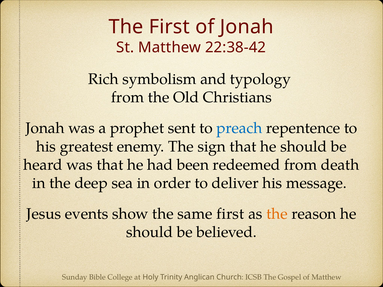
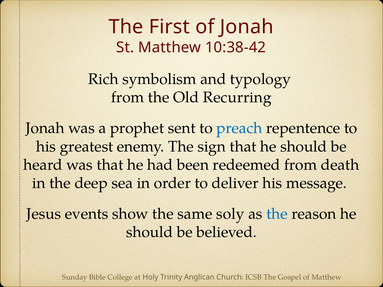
22:38-42: 22:38-42 -> 10:38-42 (236, 48)
Christians: Christians -> Recurring (237, 98)
same first: first -> soly (230, 214)
the colour: orange -> blue (277, 214)
